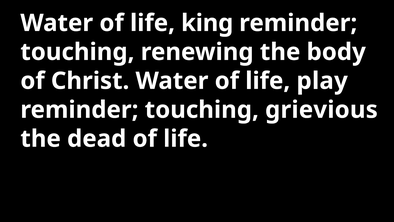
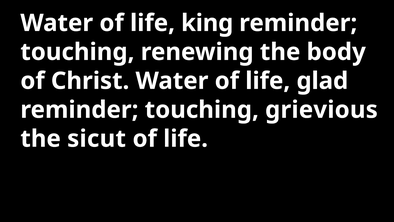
play: play -> glad (322, 81)
dead: dead -> sicut (97, 139)
